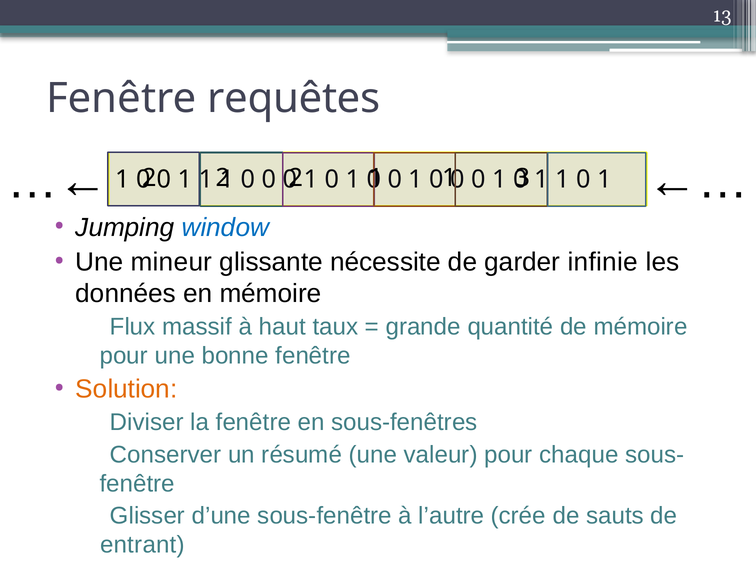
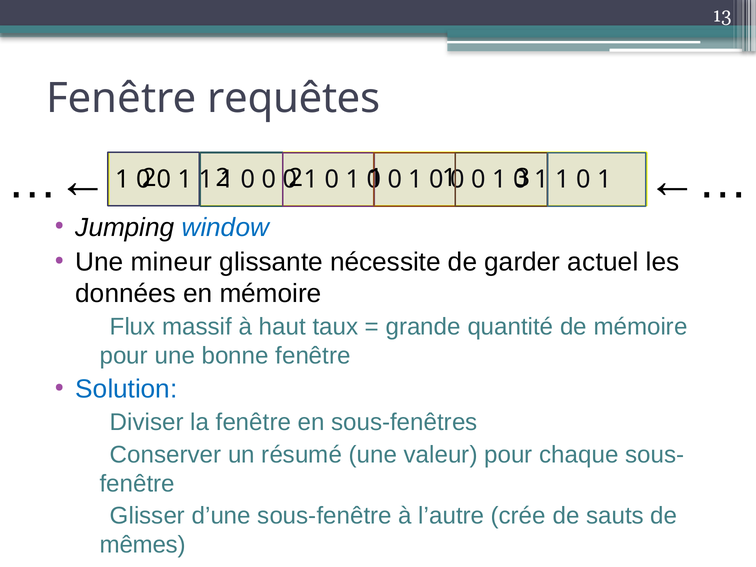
infinie: infinie -> actuel (603, 262)
Solution colour: orange -> blue (126, 389)
entrant: entrant -> mêmes (143, 545)
